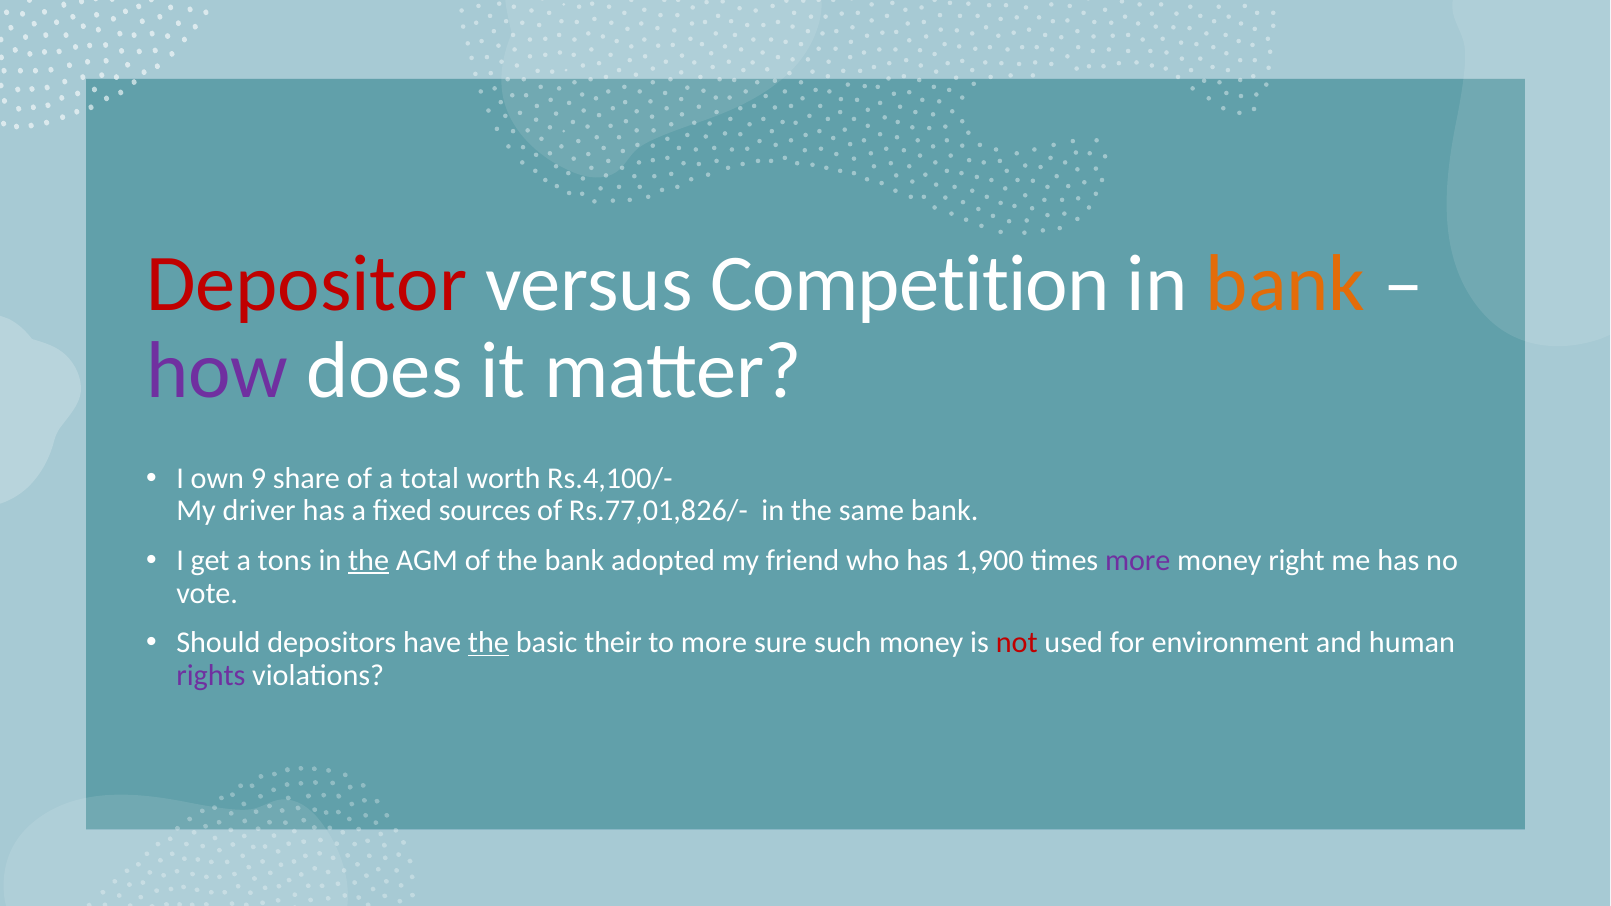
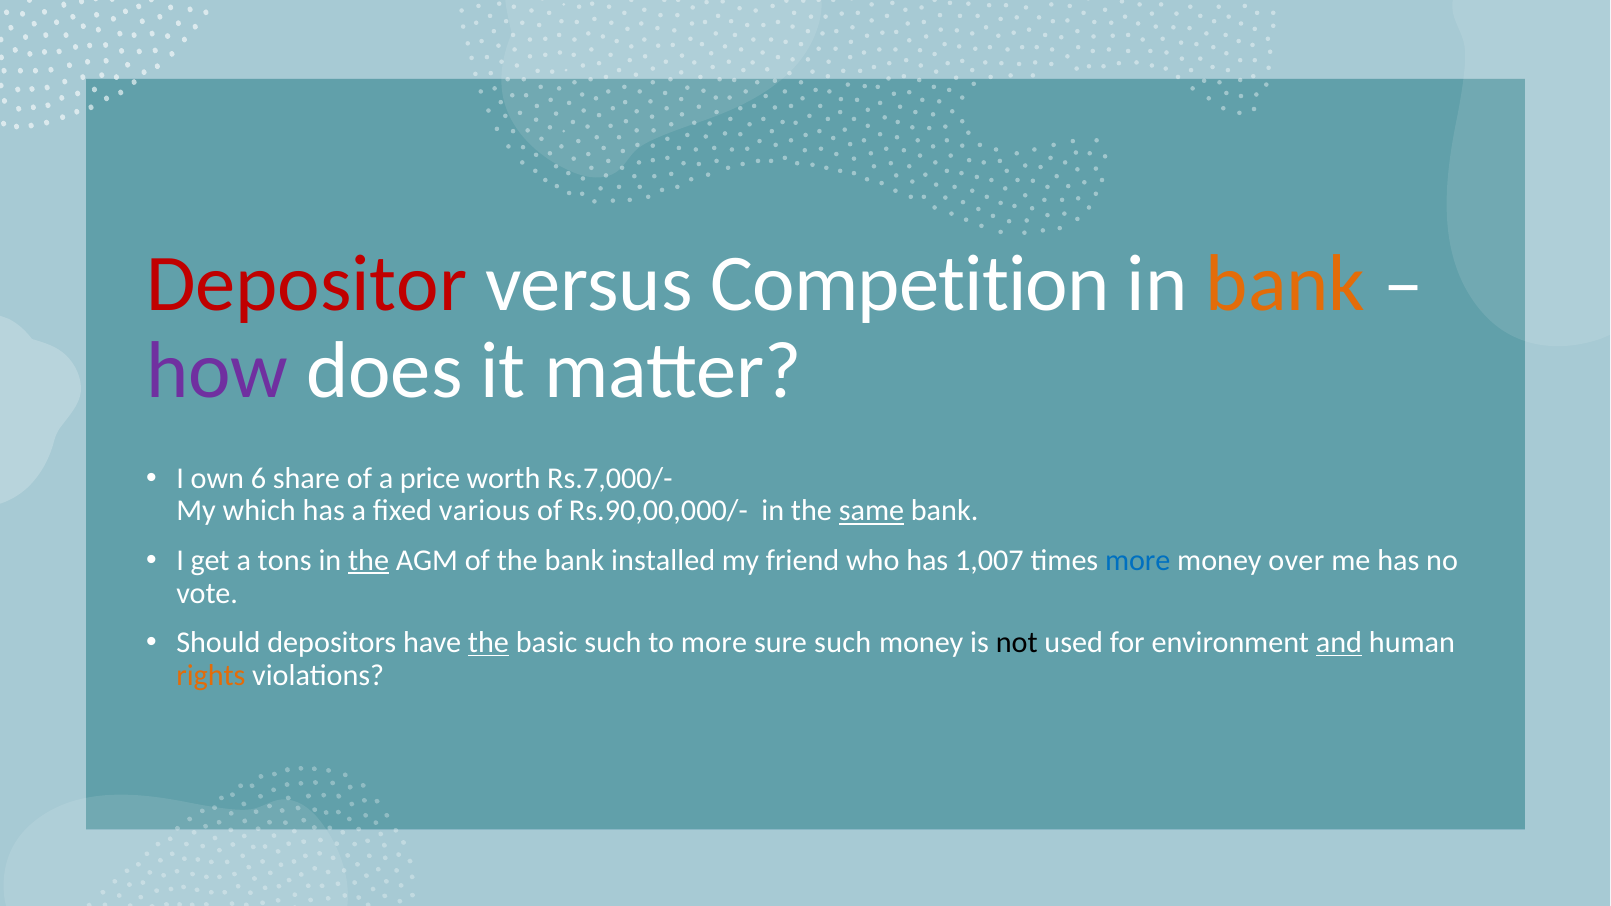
9: 9 -> 6 (258, 478)
total: total -> price (430, 478)
Rs.4,100/-: Rs.4,100/- -> Rs.7,000/- (610, 478)
driver: driver -> which (259, 511)
sources: sources -> various (484, 511)
Rs.77,01,826/-: Rs.77,01,826/- -> Rs.90,00,000/- (658, 511)
same underline: none -> present (871, 511)
adopted: adopted -> installed (663, 561)
1,900: 1,900 -> 1,007 (989, 561)
more colour: purple -> blue (1138, 561)
right: right -> over (1296, 561)
basic their: their -> such (613, 643)
not colour: red -> black (1017, 643)
and underline: none -> present (1339, 643)
rights colour: purple -> orange (211, 675)
